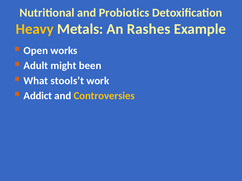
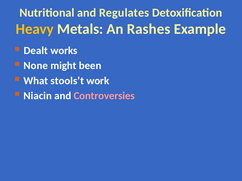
Probiotics: Probiotics -> Regulates (124, 13)
Open: Open -> Dealt (36, 51)
Adult: Adult -> None (36, 66)
Addict: Addict -> Niacin (38, 96)
Controversies colour: yellow -> pink (104, 96)
